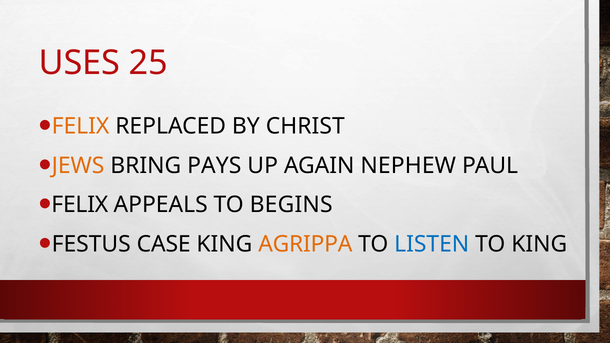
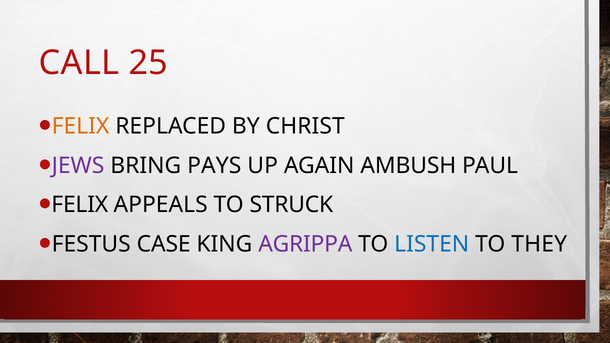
USES: USES -> CALL (79, 63)
JEWS colour: orange -> purple (78, 166)
NEPHEW: NEPHEW -> AMBUSH (408, 166)
BEGINS: BEGINS -> STRUCK (291, 205)
AGRIPPA colour: orange -> purple (305, 244)
TO KING: KING -> THEY (539, 244)
